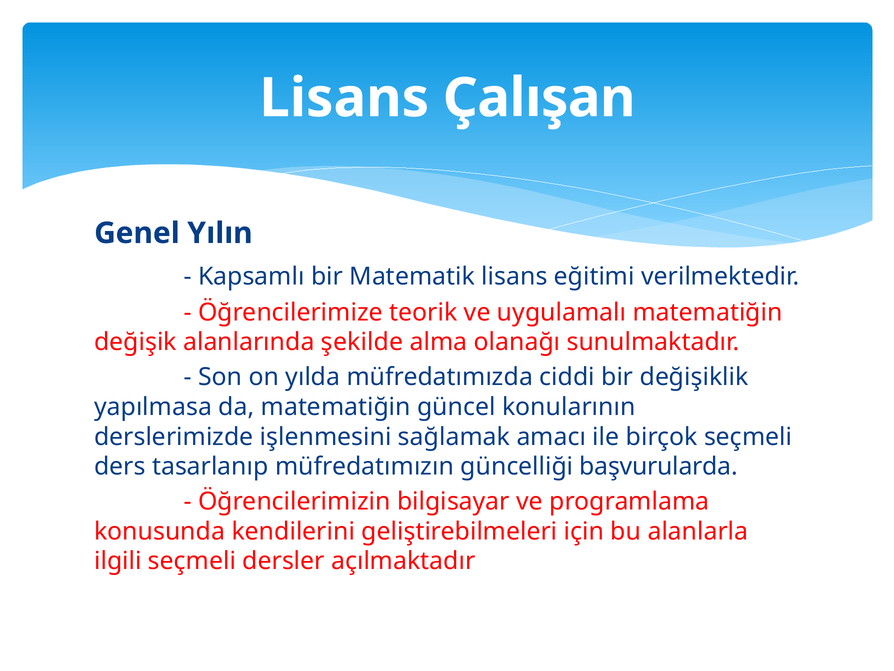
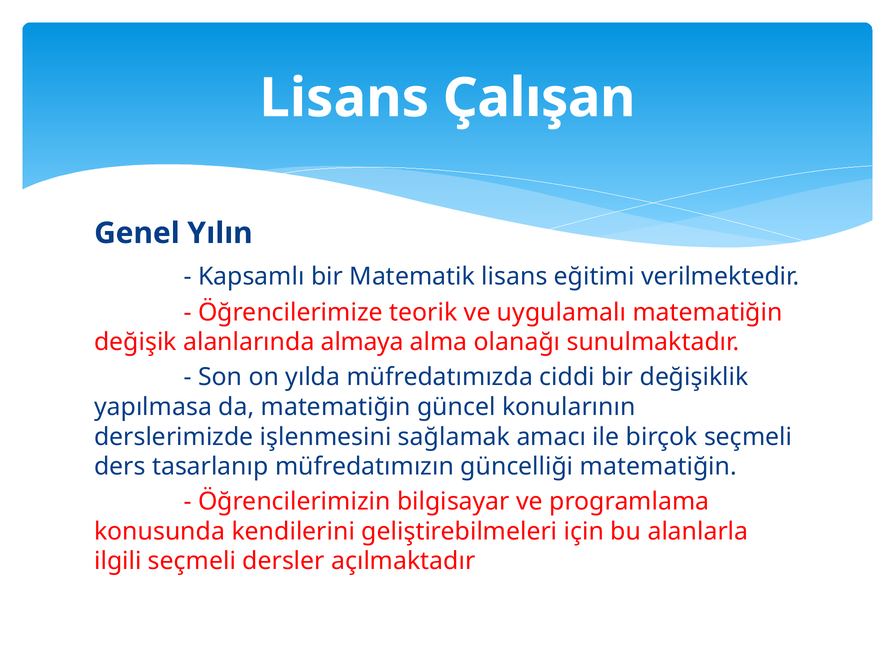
şekilde: şekilde -> almaya (362, 342)
güncelliği başvurularda: başvurularda -> matematiğin (658, 466)
